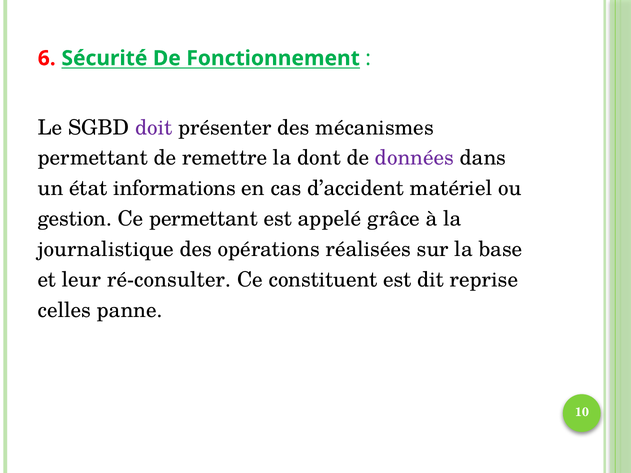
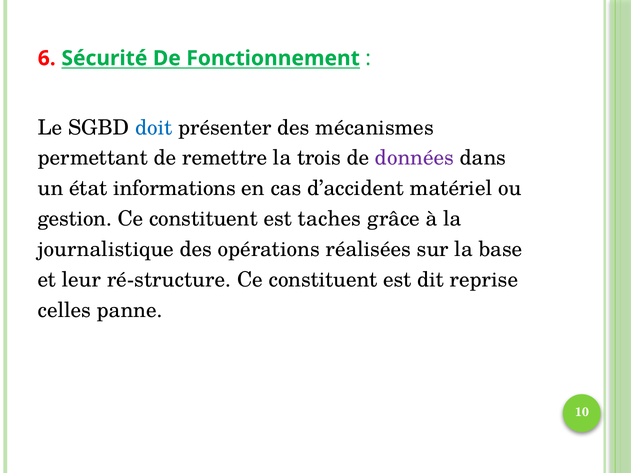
doit colour: purple -> blue (154, 128)
dont: dont -> trois (319, 158)
permettant: permettant -> constituent (203, 219)
appelé: appelé -> taches (329, 219)
ré-consulter: ré-consulter -> ré-structure (169, 280)
